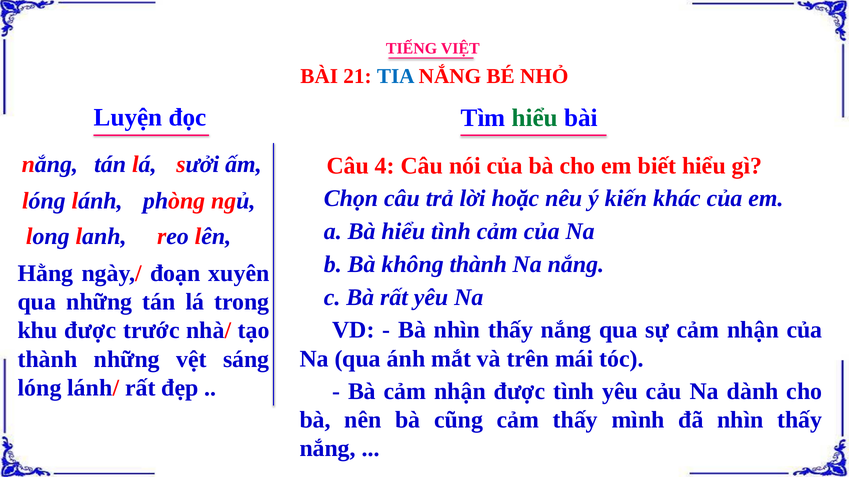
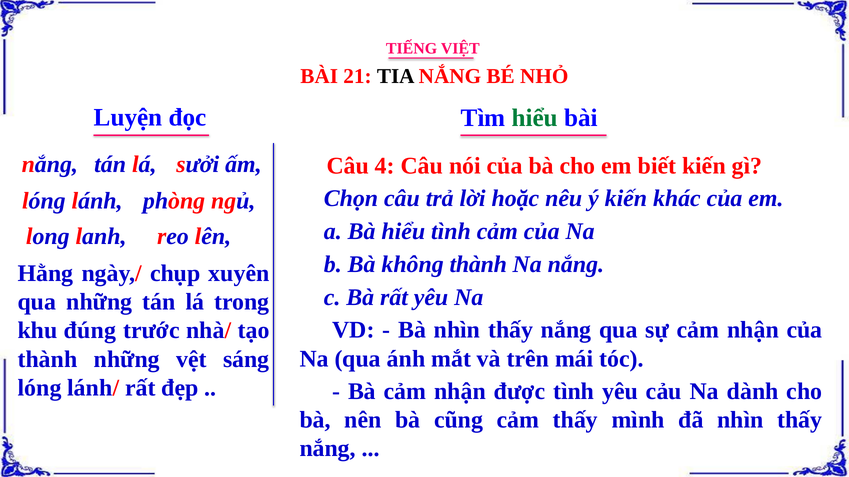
TIA colour: blue -> black (396, 76)
biết hiểu: hiểu -> kiến (704, 166)
đoạn: đoạn -> chụp (175, 273)
khu được: được -> đúng (90, 331)
